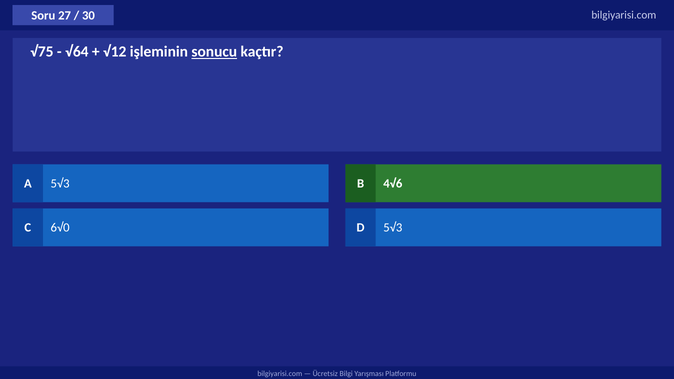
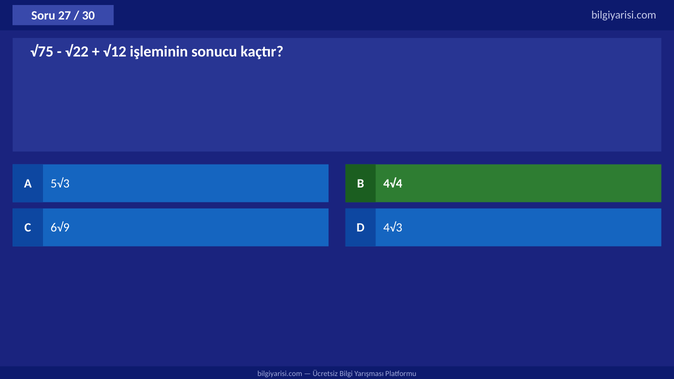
√64: √64 -> √22 (77, 52)
sonucu underline: present -> none (214, 52)
4√6: 4√6 -> 4√4 (393, 183)
6√0: 6√0 -> 6√9 (60, 228)
D 5√3: 5√3 -> 4√3 (393, 228)
